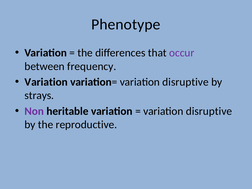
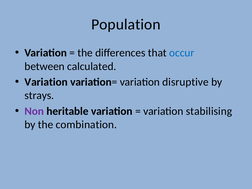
Phenotype: Phenotype -> Population (126, 24)
occur colour: purple -> blue (182, 53)
frequency: frequency -> calculated (92, 66)
disruptive: disruptive -> stabilising (209, 111)
reproductive: reproductive -> combination (86, 125)
